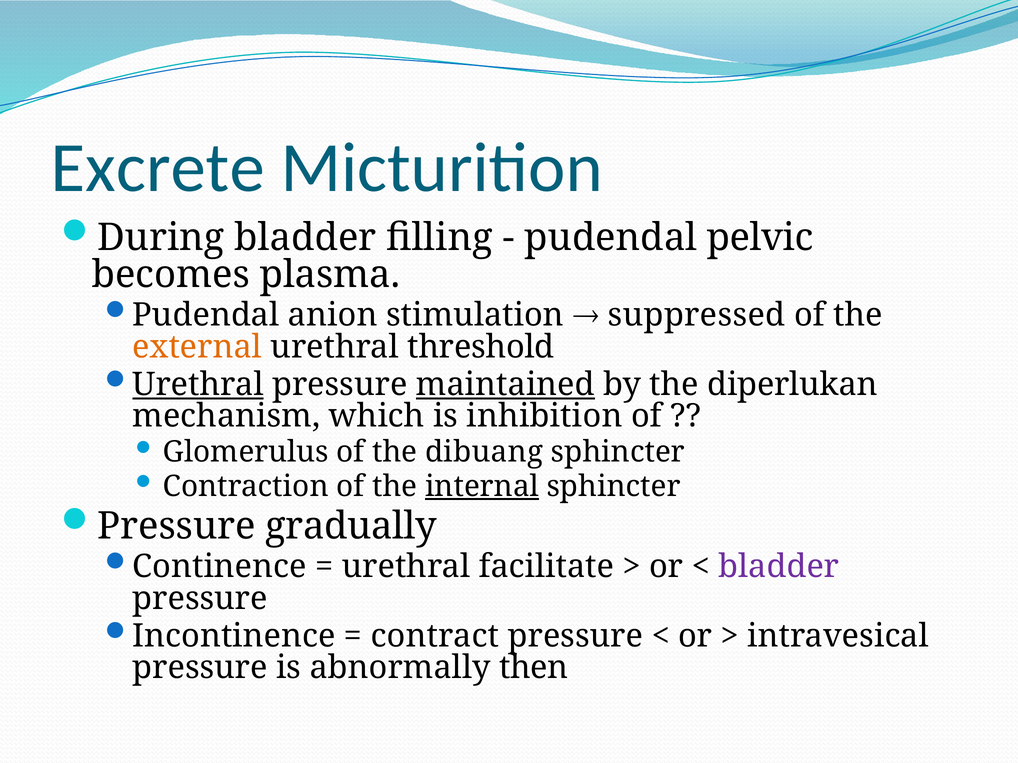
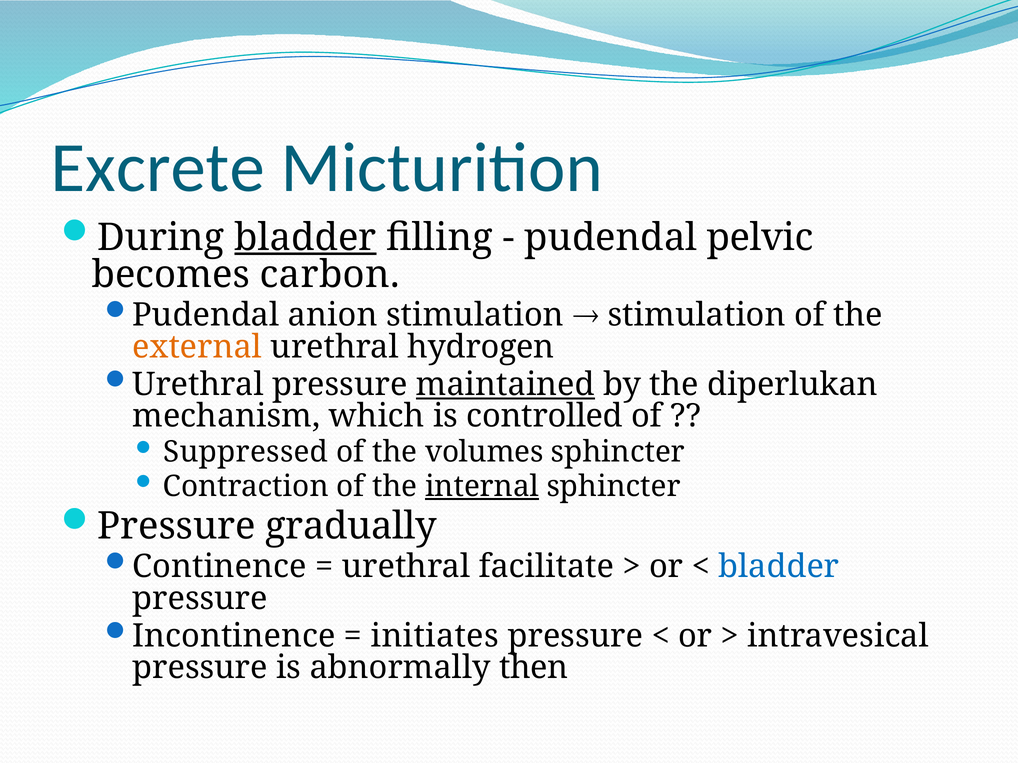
bladder underline: none -> present (305, 238)
plasma: plasma -> carbon (330, 275)
suppressed: suppressed -> stimulation (697, 315)
threshold: threshold -> hydrogen (481, 347)
Urethral underline: present -> none (198, 385)
inhibition: inhibition -> controlled (545, 416)
Glomerulus: Glomerulus -> Suppressed (246, 452)
dibuang: dibuang -> volumes (484, 452)
bladder colour: purple -> blue (779, 567)
contract: contract -> initiates (435, 636)
